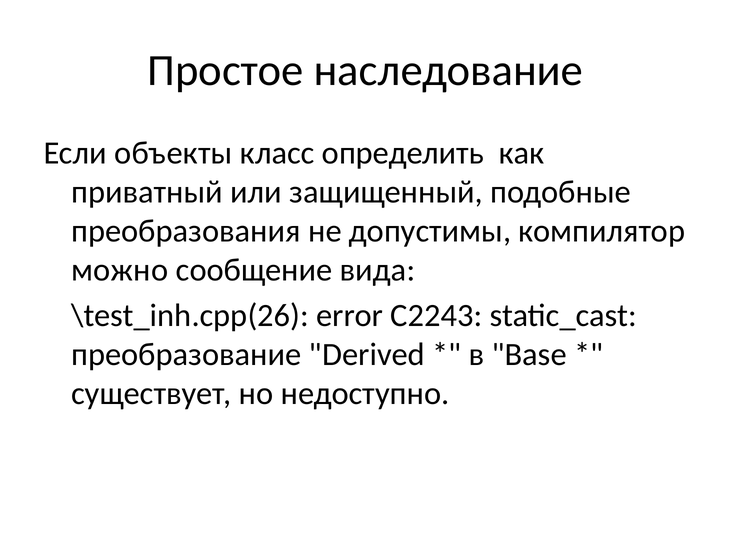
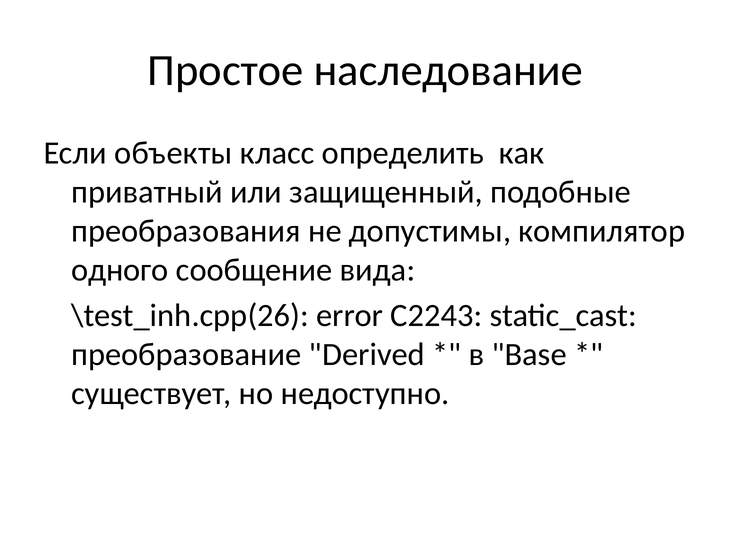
можно: можно -> одного (120, 270)
